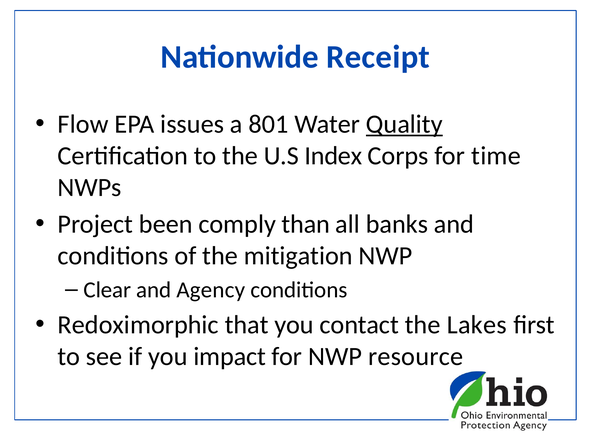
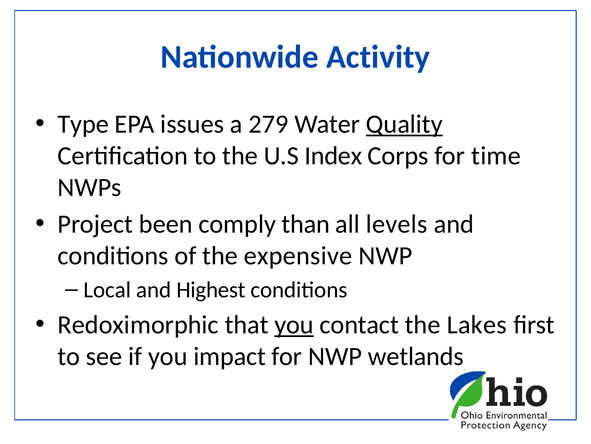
Receipt: Receipt -> Activity (378, 57)
Flow: Flow -> Type (83, 124)
801: 801 -> 279 (268, 124)
banks: banks -> levels (397, 224)
mitigation: mitigation -> expensive (298, 255)
Clear: Clear -> Local (107, 289)
Agency: Agency -> Highest (211, 289)
you underline: none -> present (294, 324)
resource: resource -> wetlands (416, 356)
